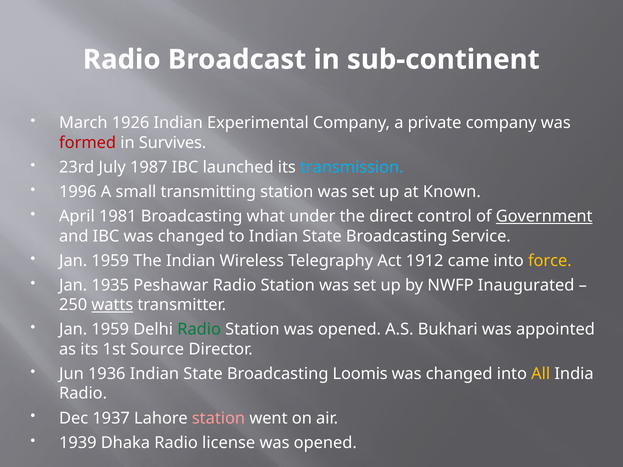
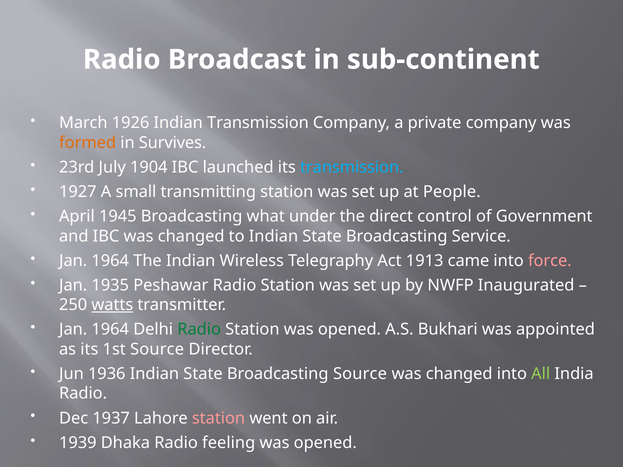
Indian Experimental: Experimental -> Transmission (258, 123)
formed colour: red -> orange (88, 143)
1987: 1987 -> 1904 (149, 167)
1996: 1996 -> 1927 (78, 192)
Known: Known -> People (452, 192)
1981: 1981 -> 1945 (118, 217)
Government underline: present -> none (544, 217)
1959: 1959 -> 1964 (110, 261)
1912: 1912 -> 1913 (425, 261)
force colour: yellow -> pink (550, 261)
1959: 1959 -> 1964 (110, 330)
Broadcasting Loomis: Loomis -> Source (360, 374)
All colour: yellow -> light green (541, 374)
license: license -> feeling (229, 443)
